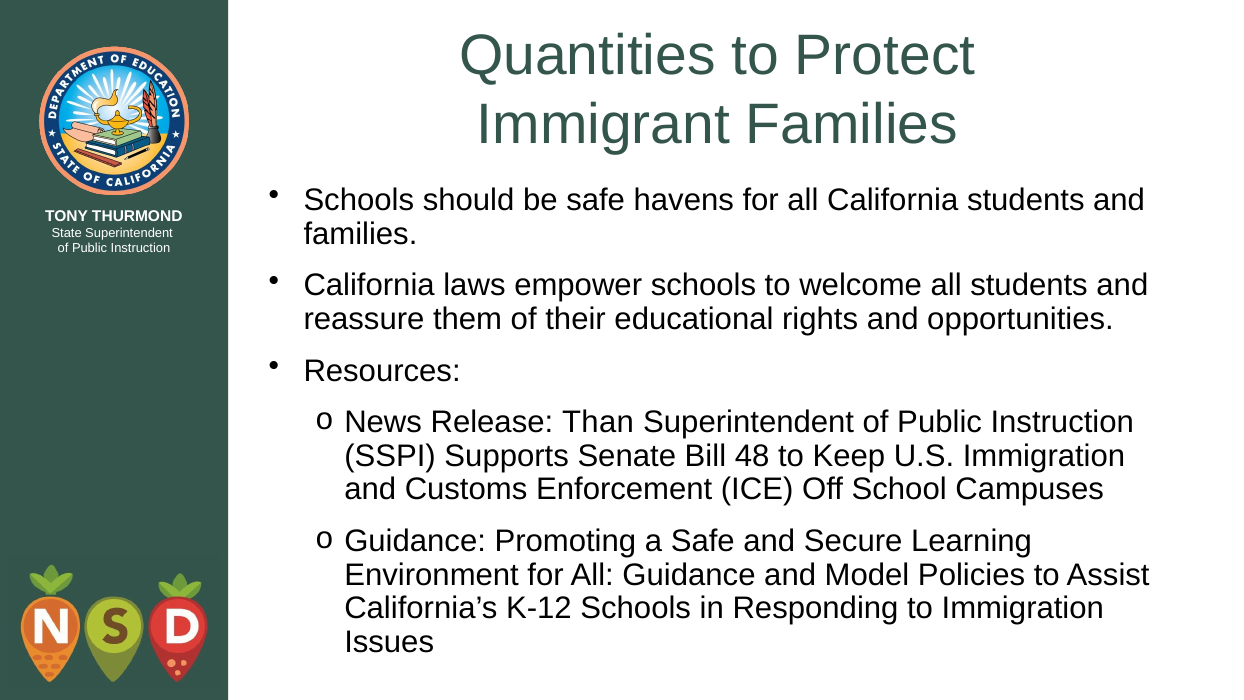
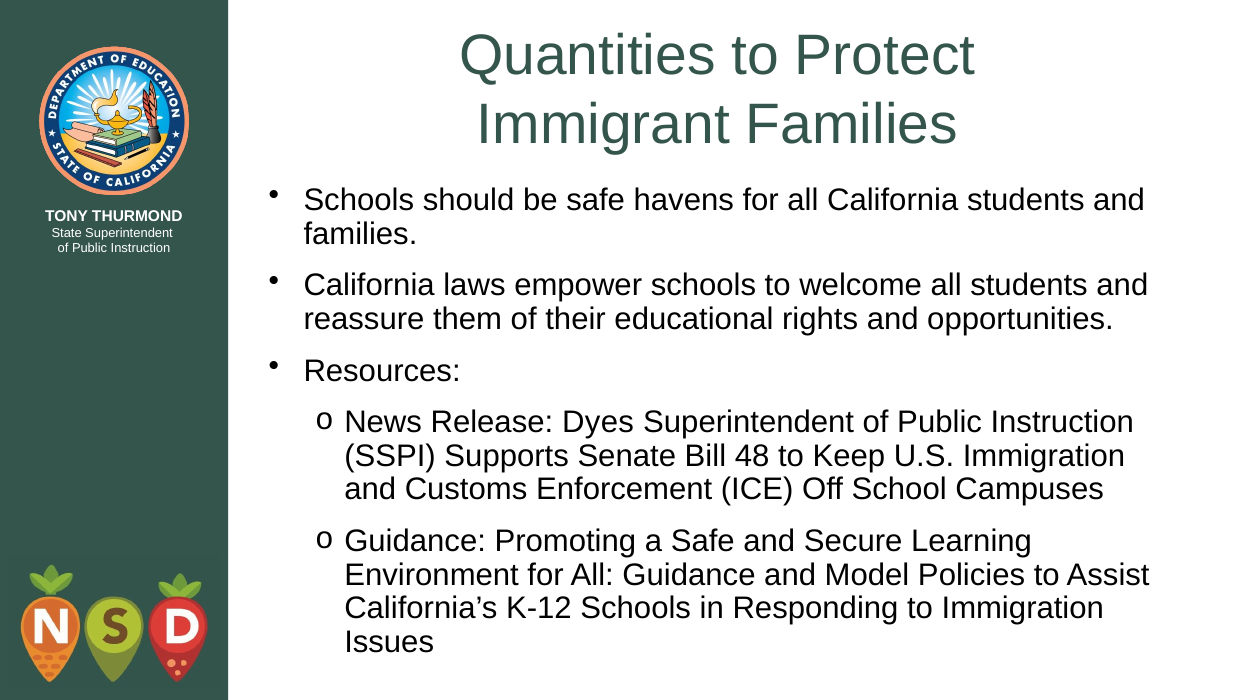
Than: Than -> Dyes (598, 422)
